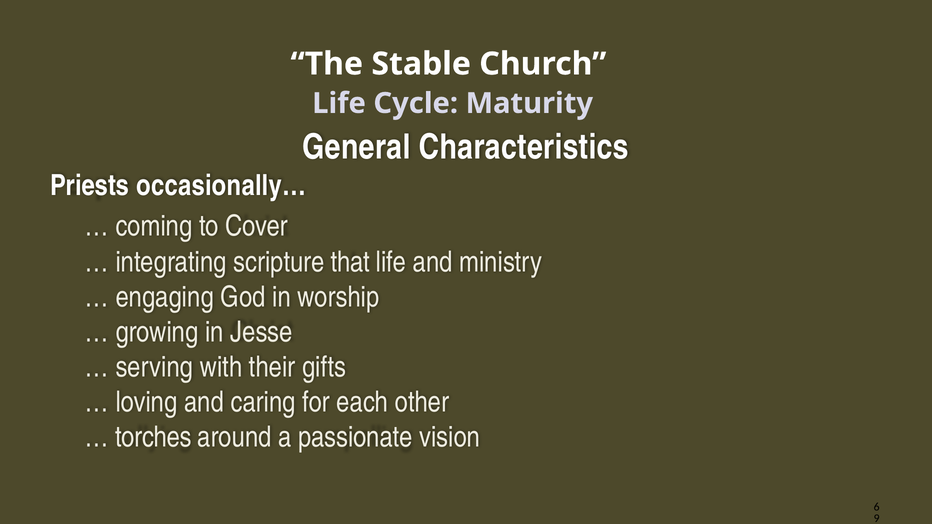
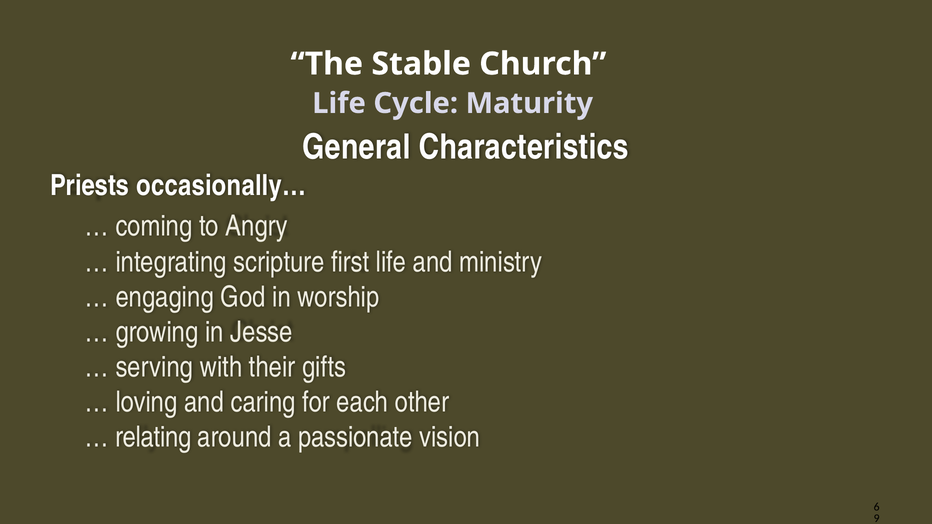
Cover: Cover -> Angry (257, 226)
that: that -> first (350, 262)
torches: torches -> relating (153, 437)
